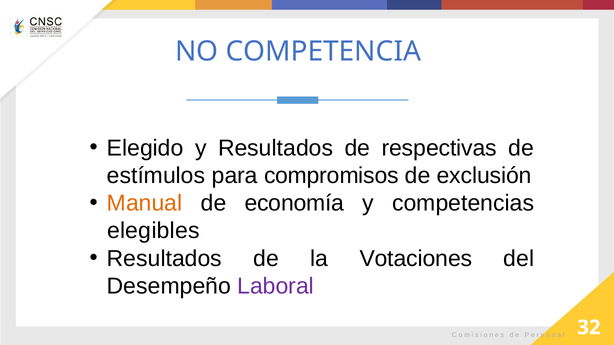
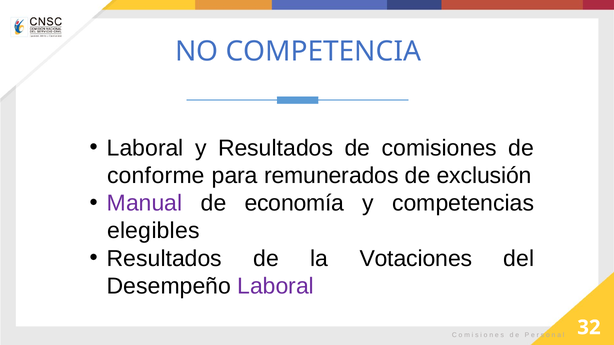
Elegido: Elegido -> Laboral (145, 148)
respectivas: respectivas -> comisiones (439, 148)
estímulos: estímulos -> conforme (156, 176)
compromisos: compromisos -> remunerados (331, 176)
Manual colour: orange -> purple (145, 203)
